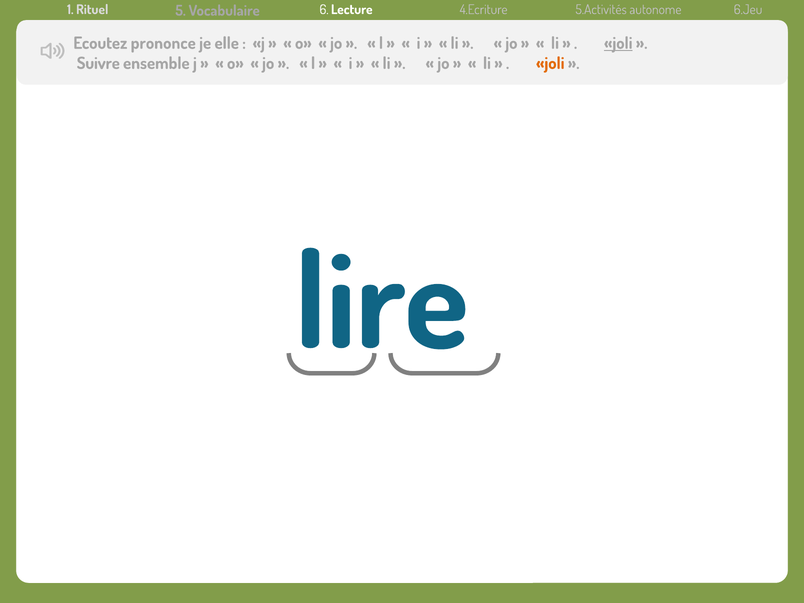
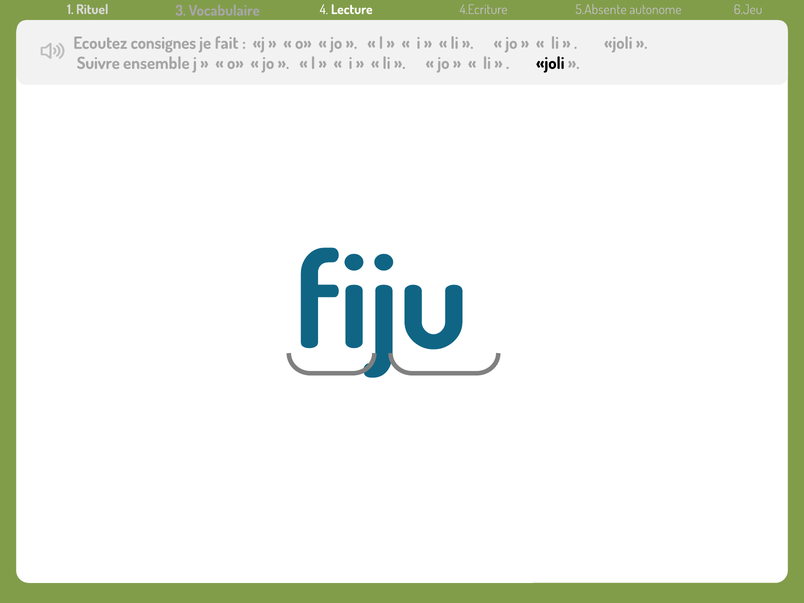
5: 5 -> 3 (181, 11)
6: 6 -> 4 (324, 10)
5.Activités: 5.Activités -> 5.Absente (601, 10)
prononce: prononce -> consignes (163, 43)
elle: elle -> fait (227, 43)
joli underline: present -> none (618, 43)
joli colour: orange -> black (550, 63)
lire: lire -> fiju (381, 304)
